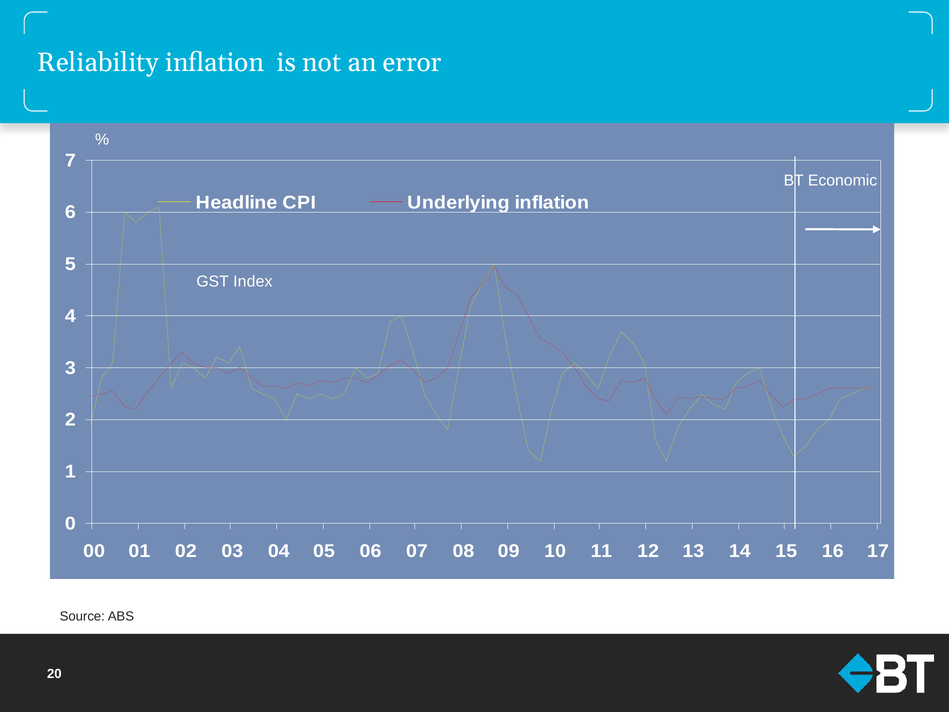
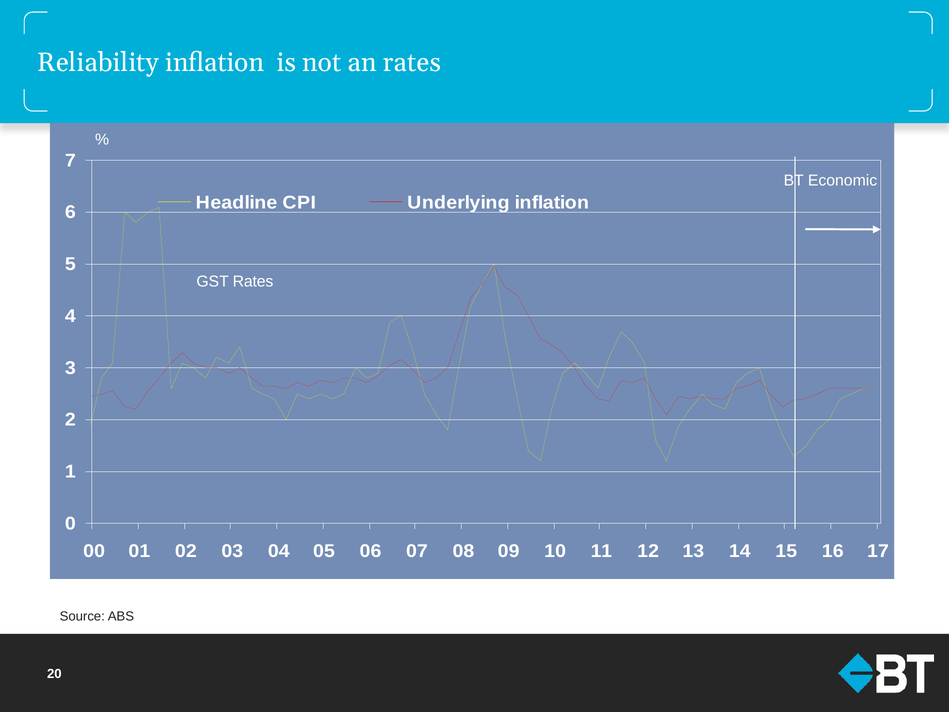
an error: error -> rates (412, 63)
GST Index: Index -> Rates (253, 281)
